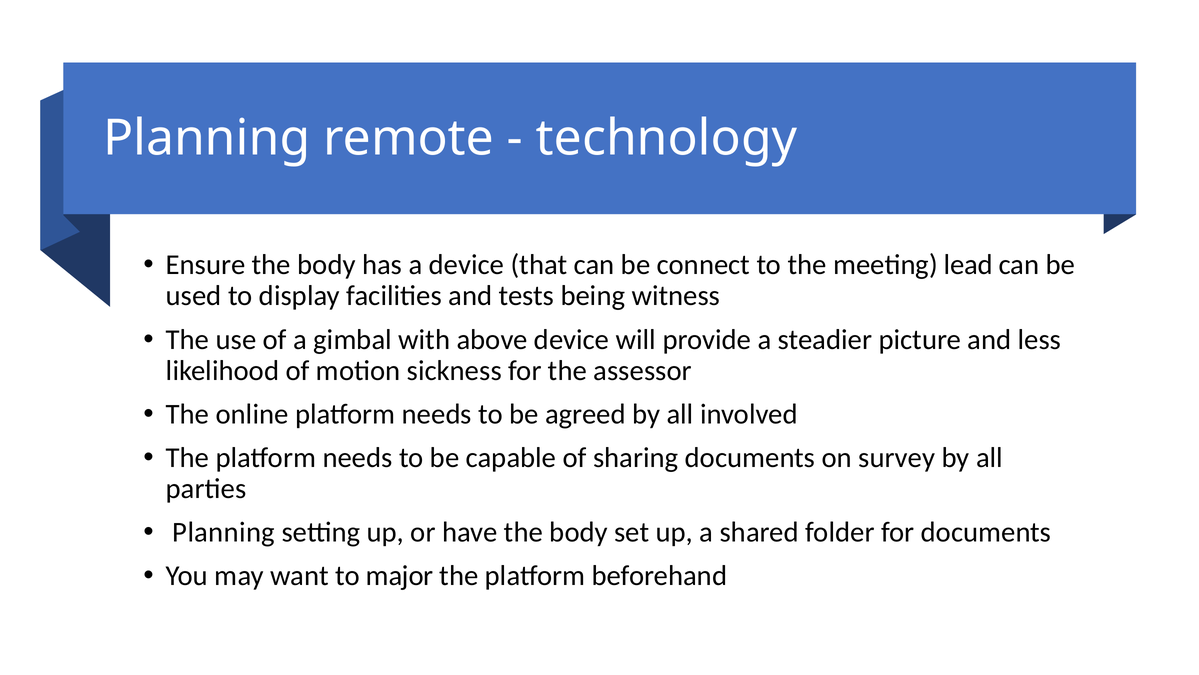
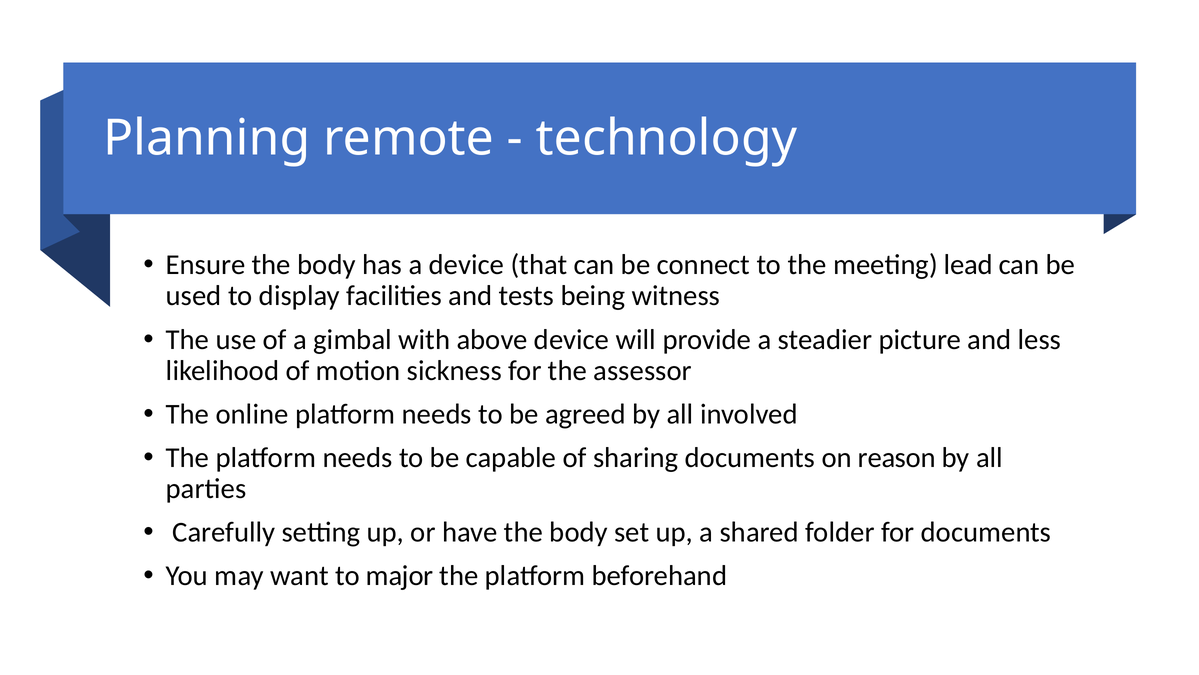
survey: survey -> reason (897, 457)
Planning: Planning -> Carefully (224, 532)
